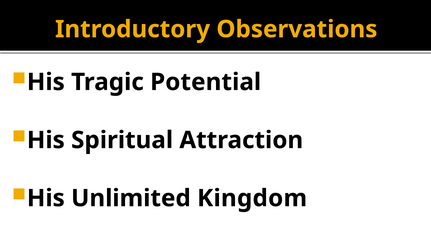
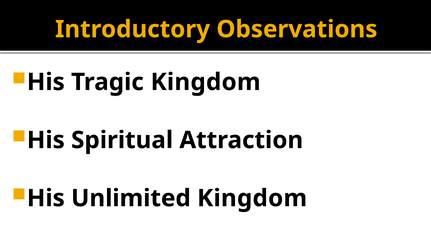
Tragic Potential: Potential -> Kingdom (206, 82)
